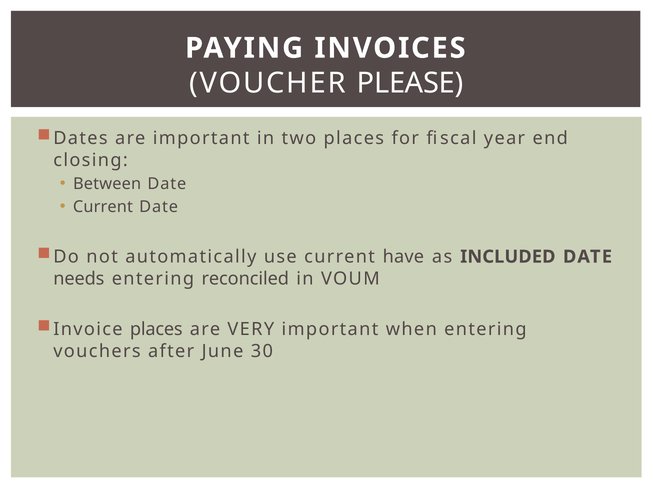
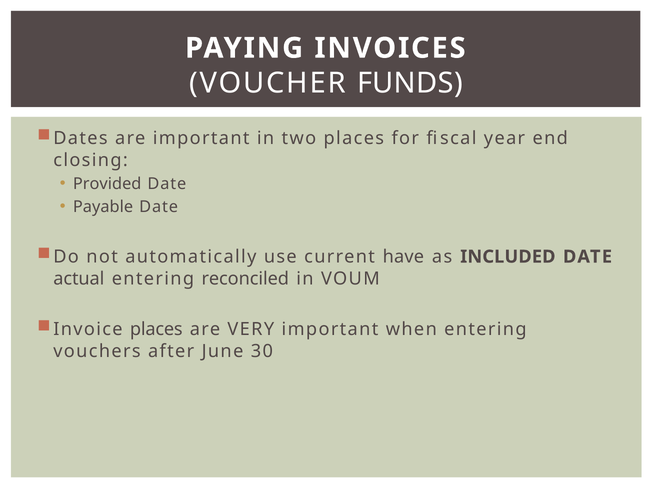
PLEASE: PLEASE -> FUNDS (410, 83)
Between: Between -> Provided (107, 184)
Current: Current -> Payable (103, 207)
needs: needs -> actual (79, 278)
